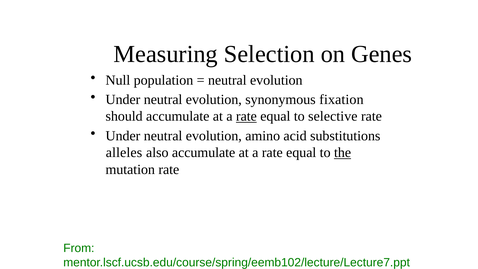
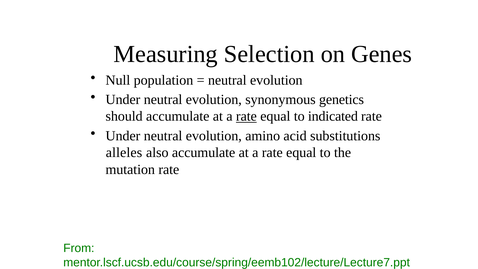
fixation: fixation -> genetics (342, 100)
selective: selective -> indicated (333, 116)
the underline: present -> none (343, 153)
